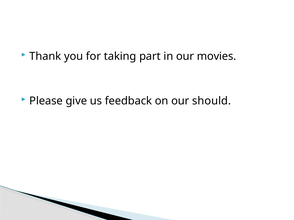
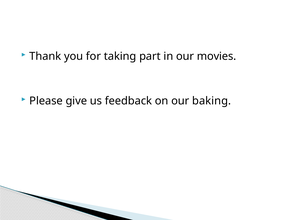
should: should -> baking (212, 101)
